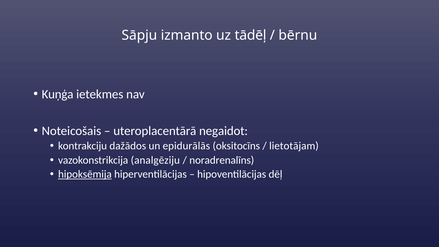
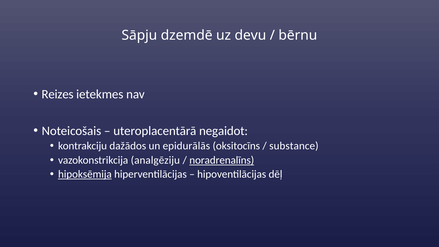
izmanto: izmanto -> dzemdē (187, 35)
tādēļ: tādēļ -> devu (250, 35)
Kuņģa: Kuņģa -> Reizes (58, 94)
lietotājam: lietotājam -> substance (294, 146)
noradrenalīns underline: none -> present (222, 160)
